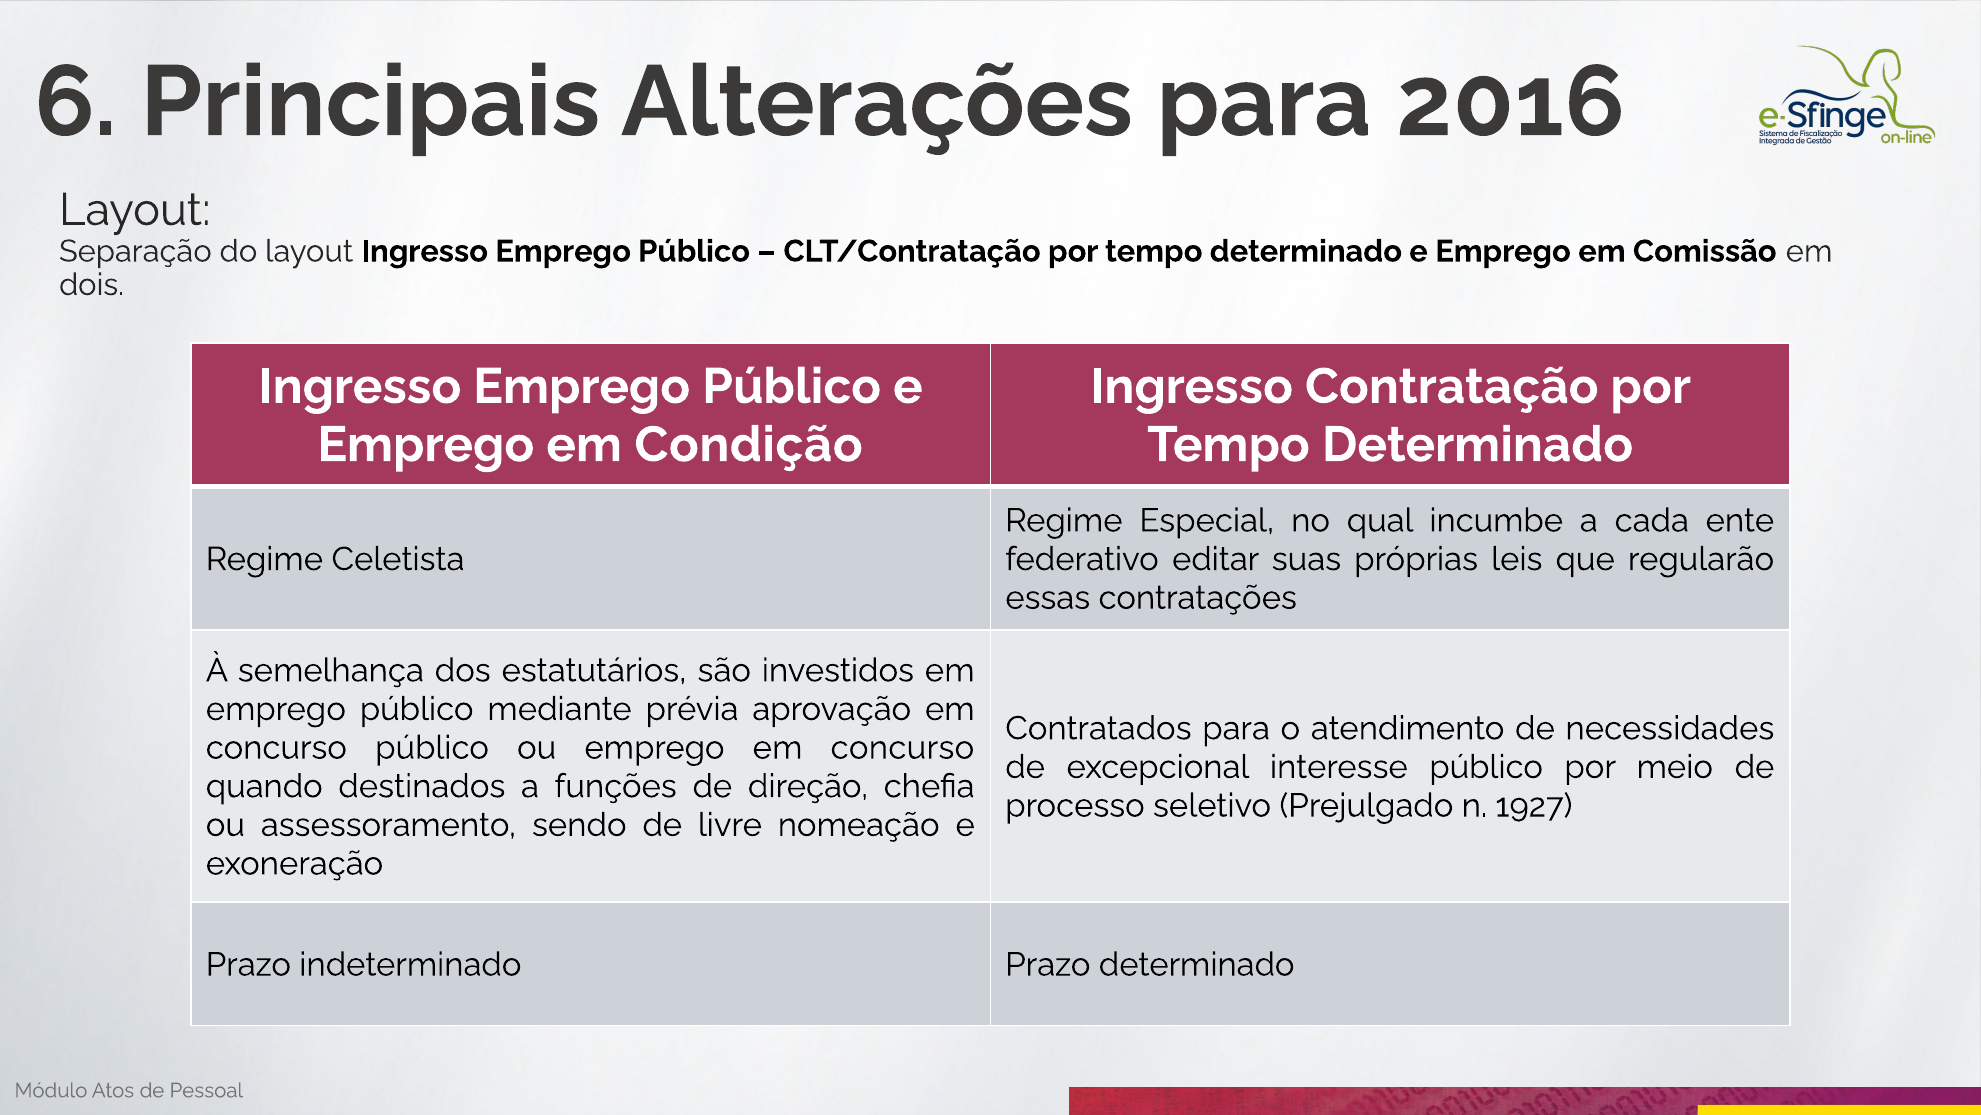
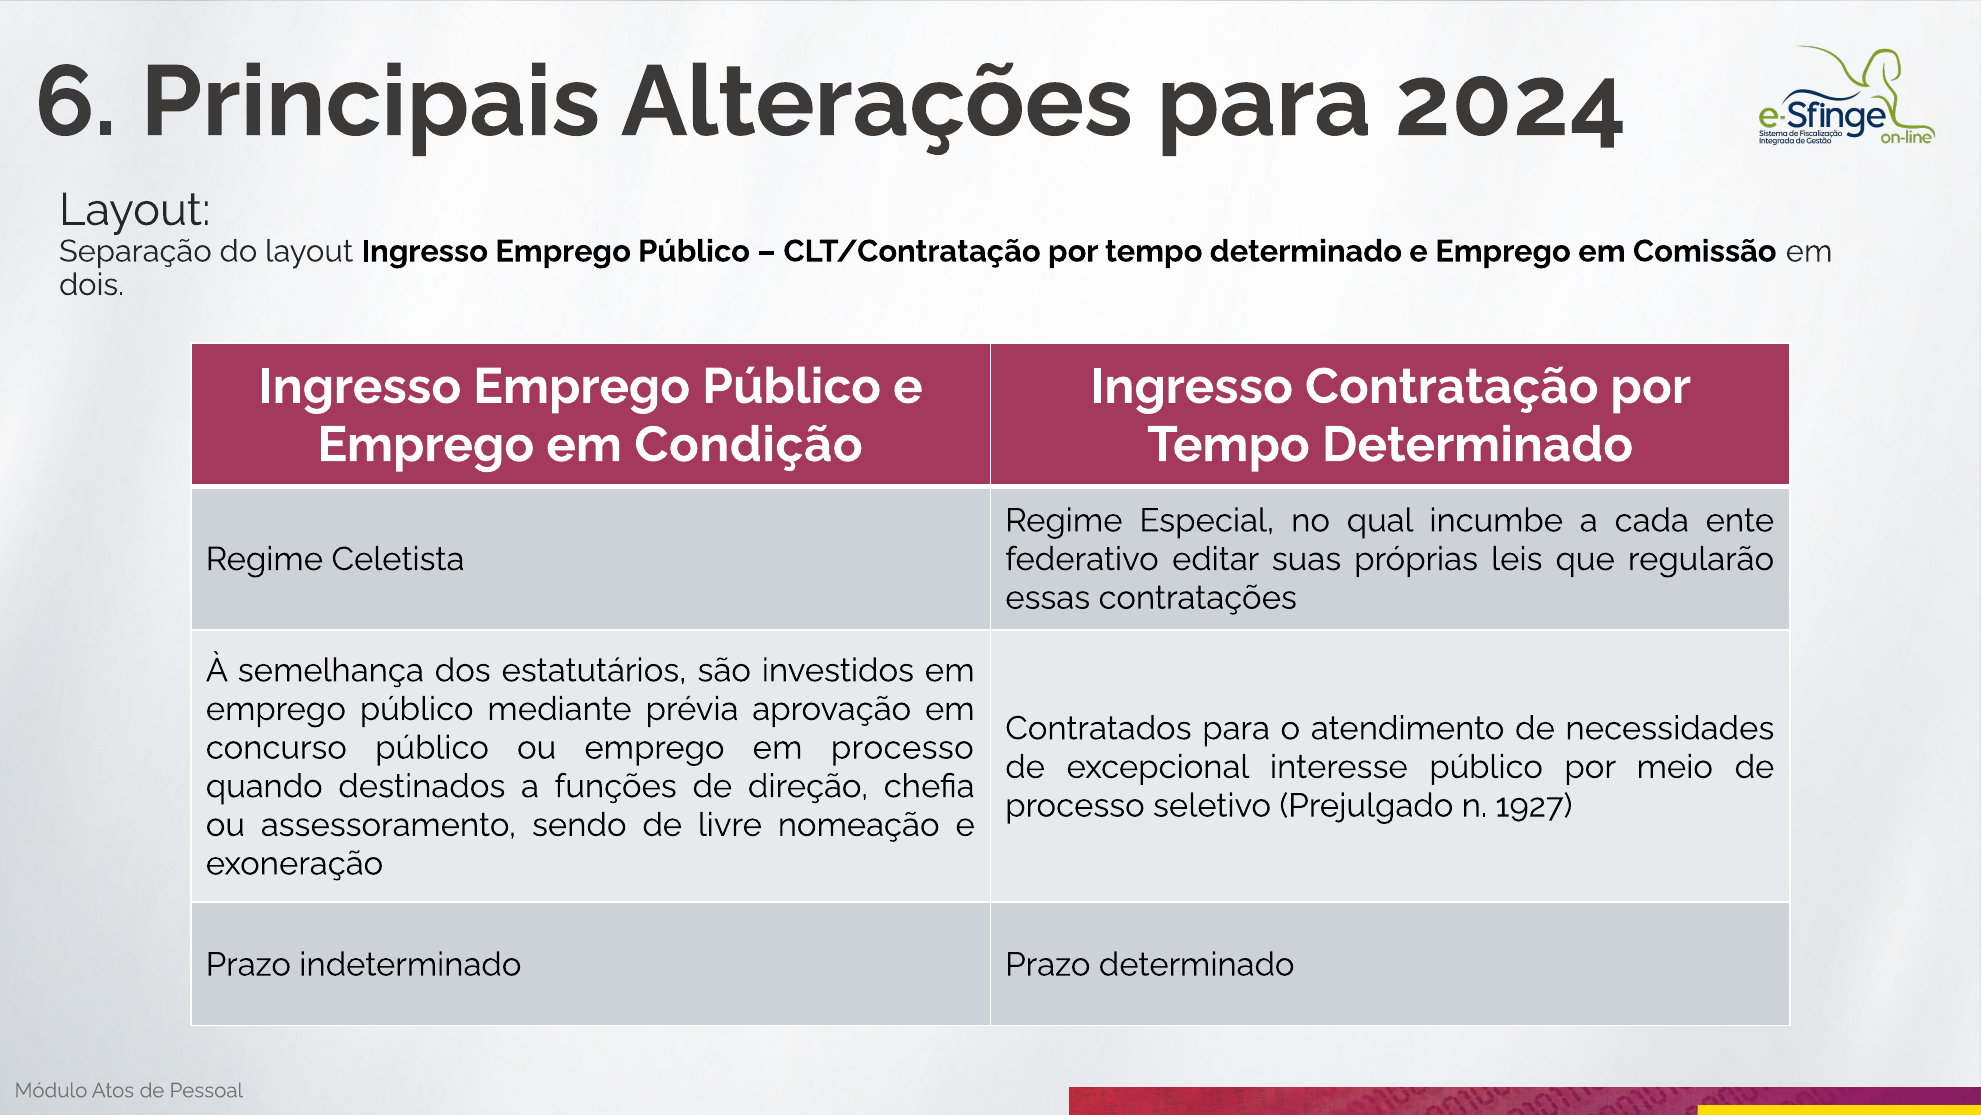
2016: 2016 -> 2024 (1511, 102)
emprego em concurso: concurso -> processo (902, 747)
